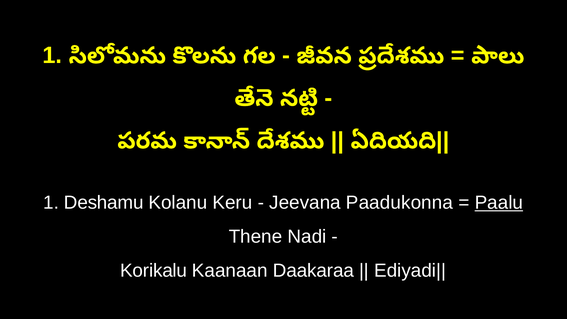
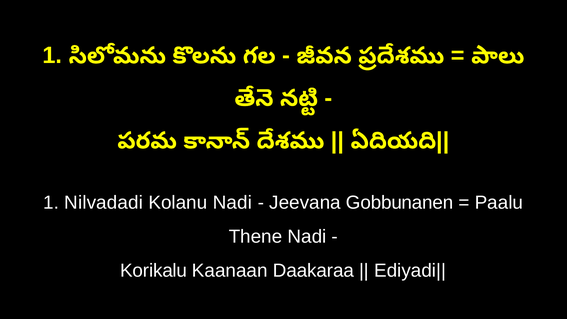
Deshamu: Deshamu -> Nilvadadi (104, 203)
Kolanu Keru: Keru -> Nadi (232, 203)
Paadukonna: Paadukonna -> Gobbunanen (400, 203)
Paalu underline: present -> none (499, 203)
